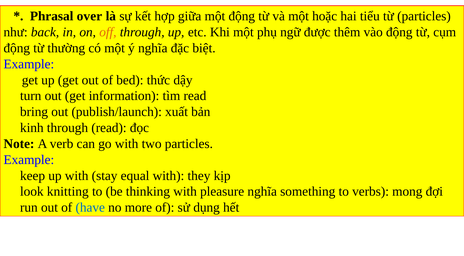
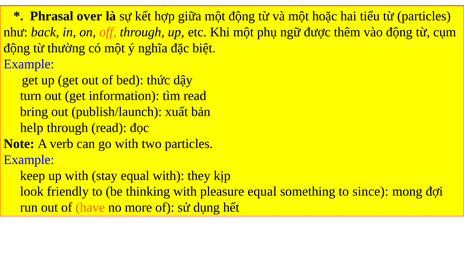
kinh: kinh -> help (32, 128)
knitting: knitting -> friendly (68, 191)
pleasure nghĩa: nghĩa -> equal (262, 191)
verbs: verbs -> since (370, 191)
have colour: blue -> orange (90, 207)
